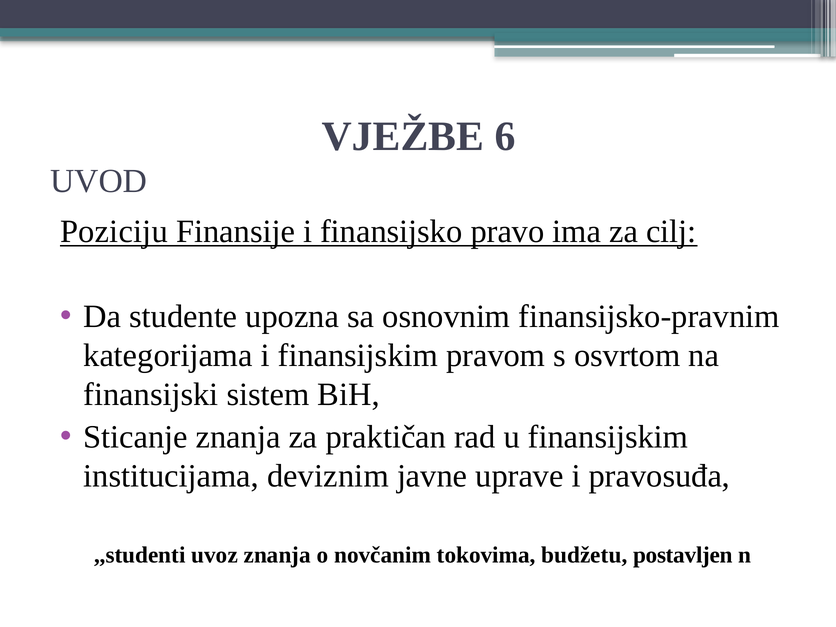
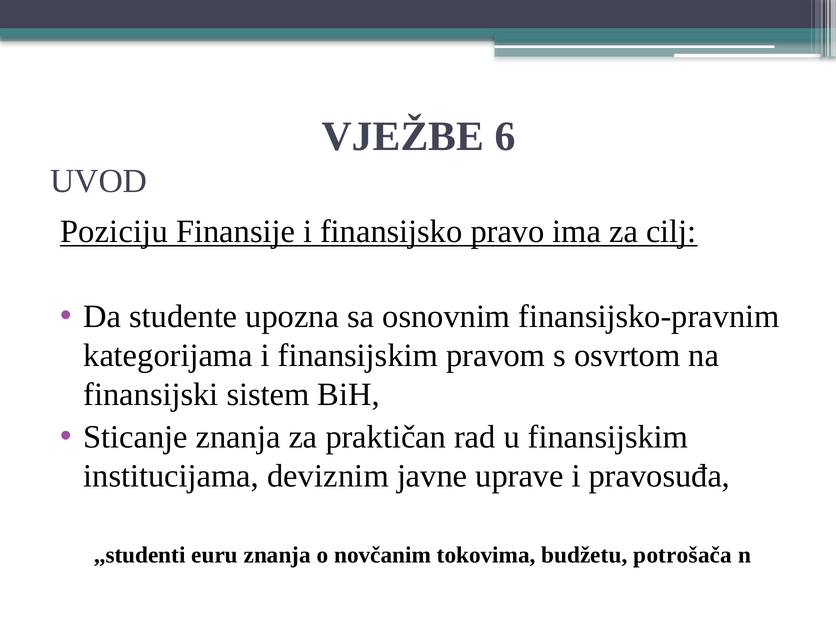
uvoz: uvoz -> euru (215, 555)
postavljen: postavljen -> potrošača (683, 555)
